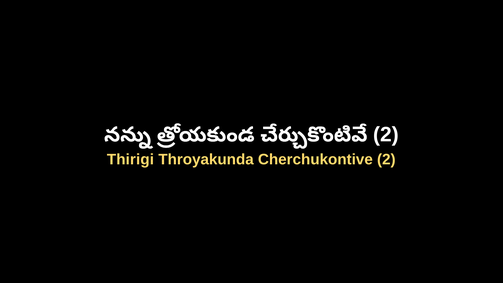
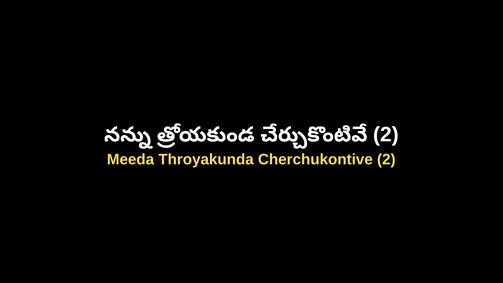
Thirigi: Thirigi -> Meeda (130, 159)
